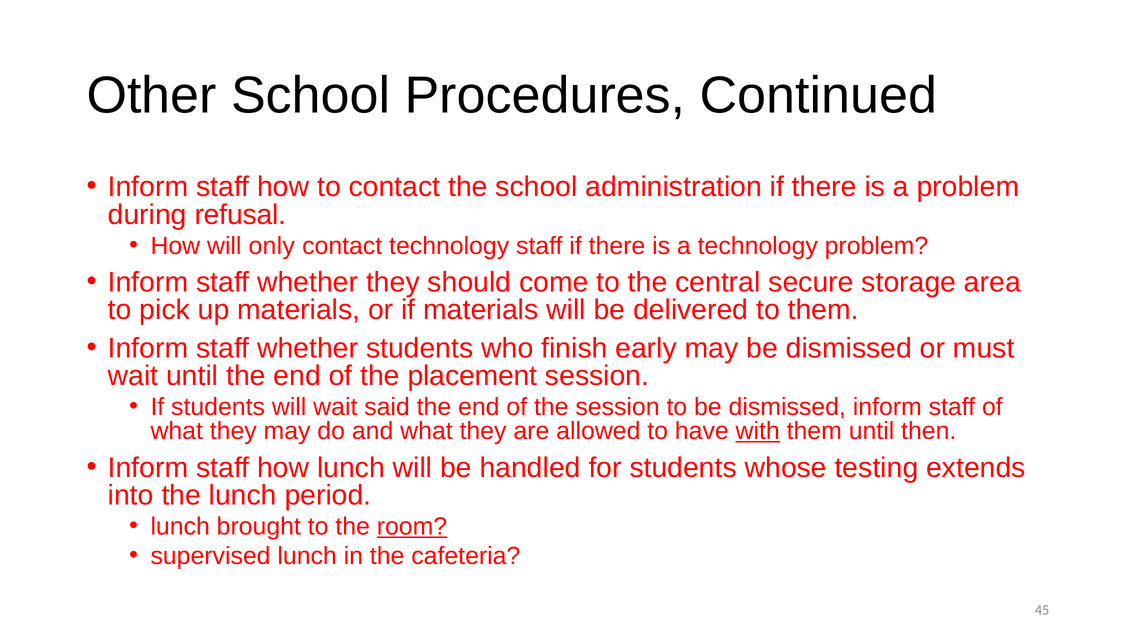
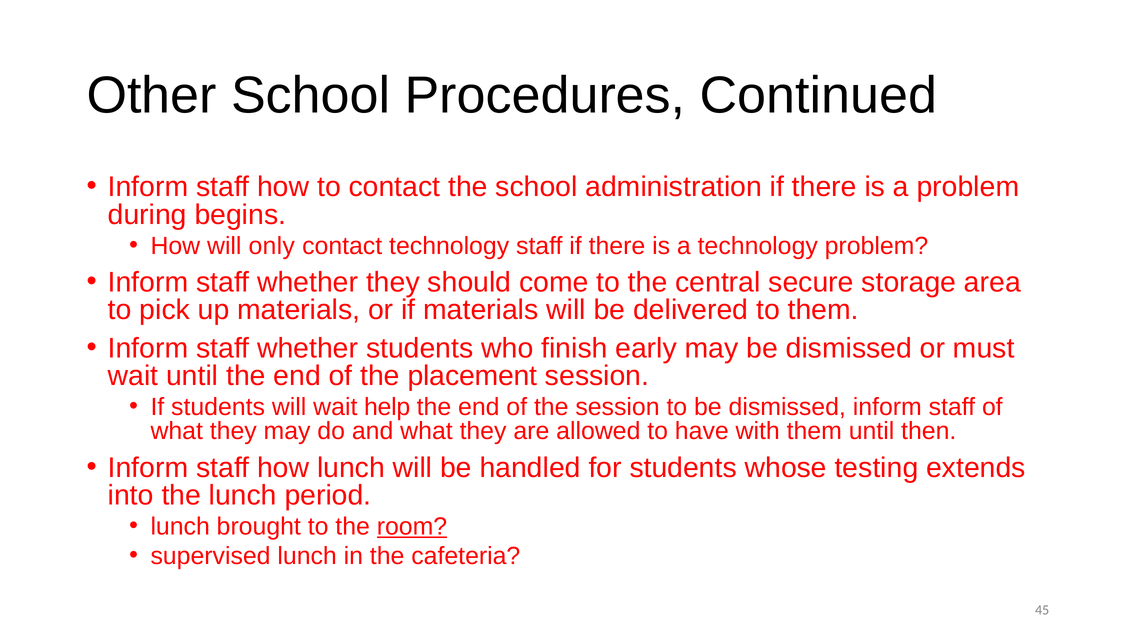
refusal: refusal -> begins (240, 215)
said: said -> help (387, 407)
with underline: present -> none (758, 431)
